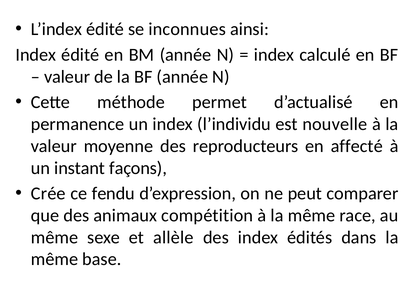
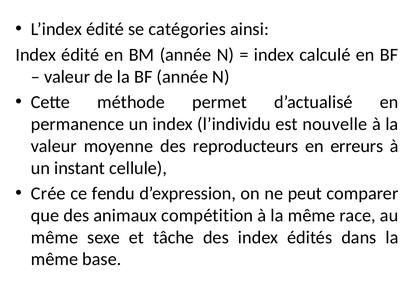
inconnues: inconnues -> catégories (187, 29)
affecté: affecté -> erreurs (357, 146)
façons: façons -> cellule (138, 168)
allèle: allèle -> tâche (174, 238)
